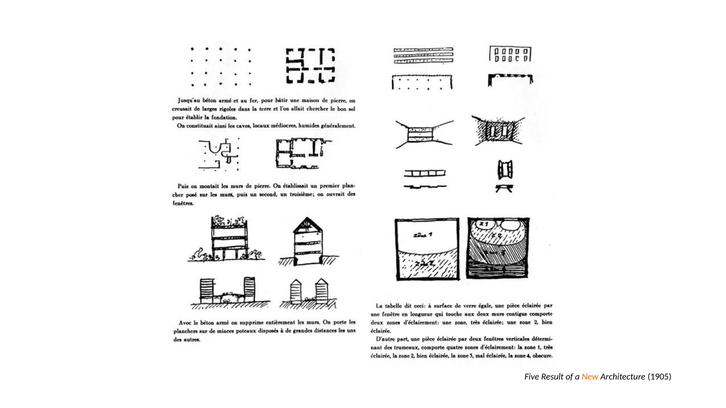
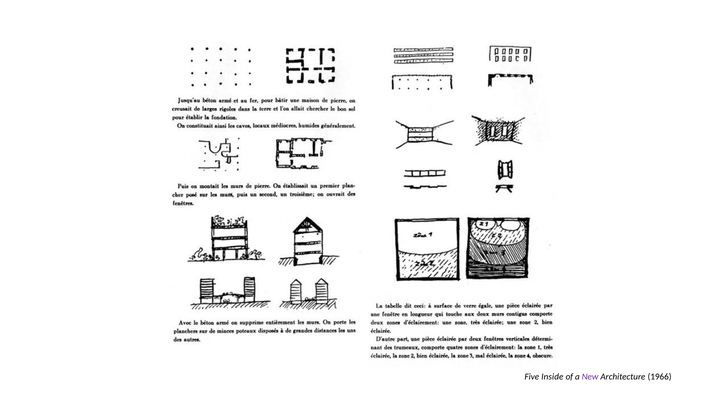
Result: Result -> Inside (552, 377)
New colour: orange -> purple (590, 377)
1905: 1905 -> 1966 (660, 377)
